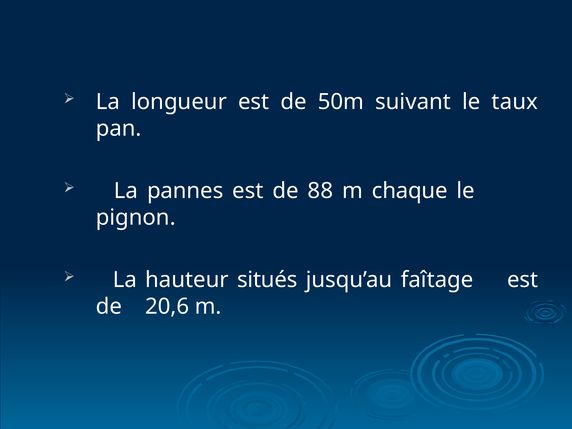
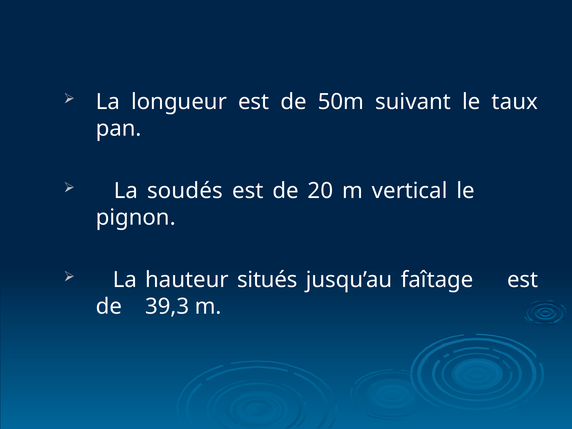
pannes: pannes -> soudés (185, 191)
88: 88 -> 20 (320, 191)
chaque: chaque -> vertical (410, 191)
20,6: 20,6 -> 39,3 (167, 306)
